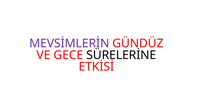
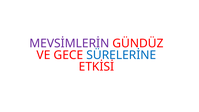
SÜRELERİNE colour: black -> blue (121, 55)
